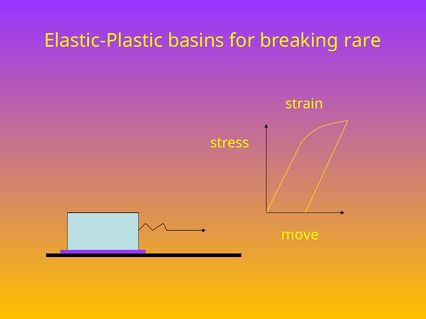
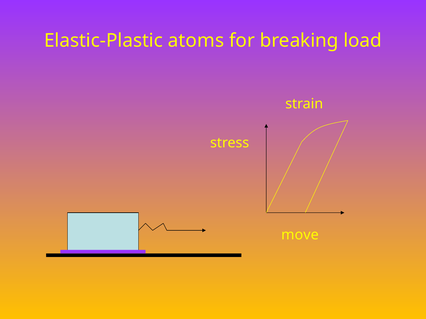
basins: basins -> atoms (196, 41)
rare: rare -> load (363, 41)
